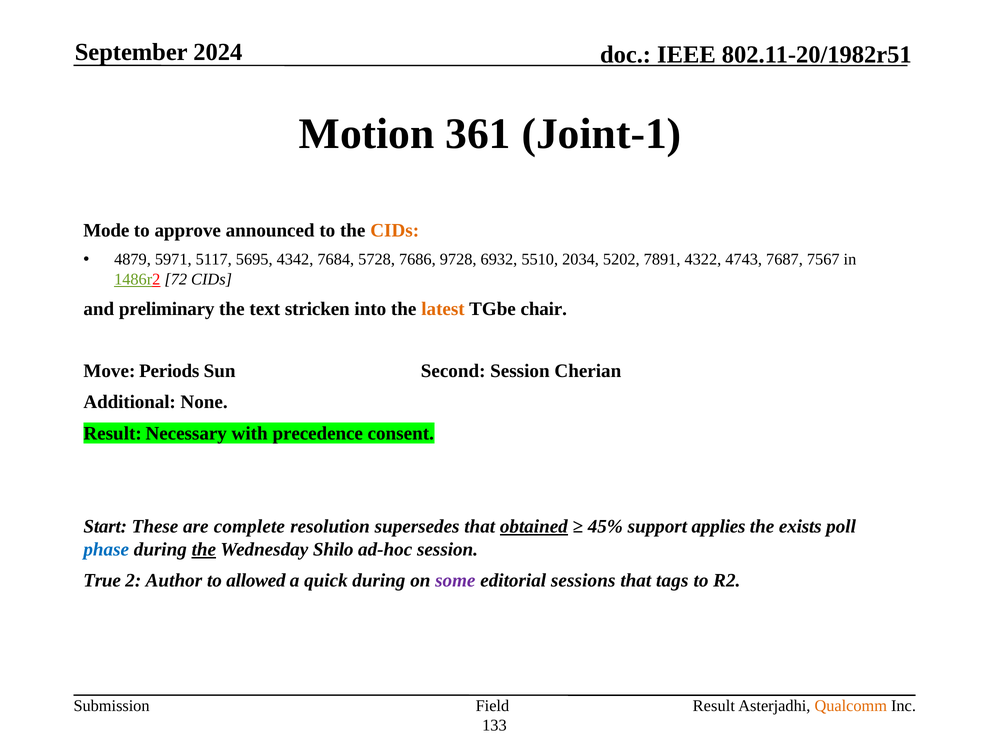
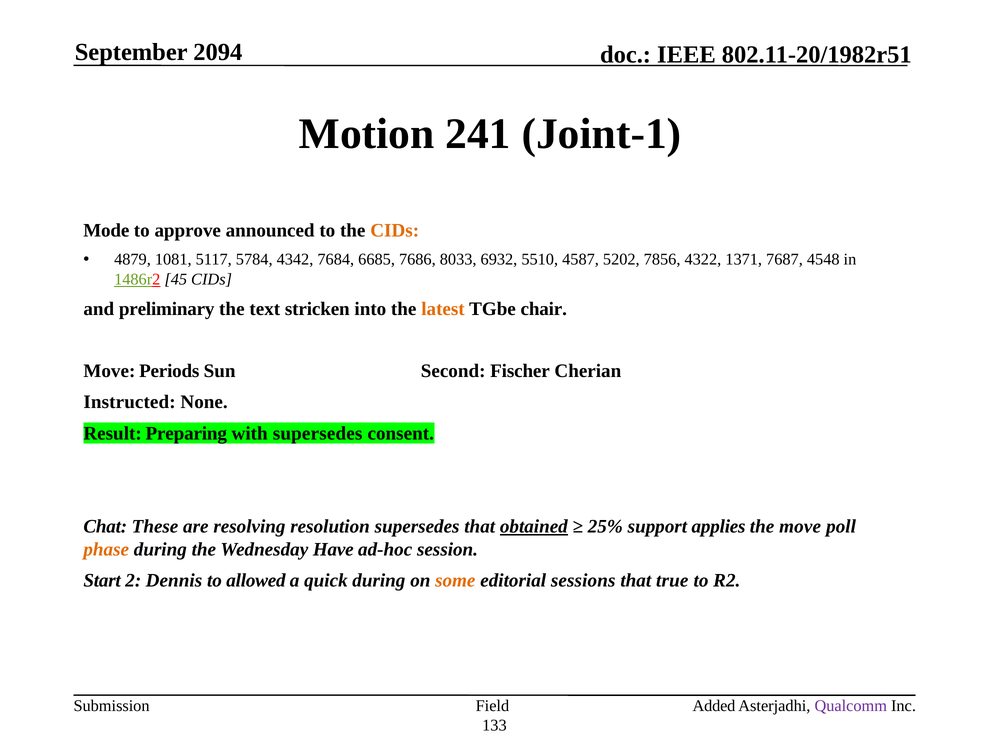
2024: 2024 -> 2094 (218, 52)
361: 361 -> 241 (478, 134)
5971: 5971 -> 1081 (173, 260)
5695: 5695 -> 5784 (254, 260)
5728: 5728 -> 6685 (377, 260)
9728: 9728 -> 8033 (458, 260)
2034: 2034 -> 4587 (581, 260)
7891: 7891 -> 7856 (662, 260)
4743: 4743 -> 1371 (744, 260)
7567: 7567 -> 4548 (823, 260)
72: 72 -> 45 (176, 279)
Second Session: Session -> Fischer (520, 371)
Additional: Additional -> Instructed (130, 402)
Necessary: Necessary -> Preparing (186, 433)
with precedence: precedence -> supersedes (318, 433)
Start: Start -> Chat (105, 526)
complete: complete -> resolving (249, 526)
45%: 45% -> 25% (605, 526)
the exists: exists -> move (800, 526)
phase colour: blue -> orange (106, 549)
the underline: present -> none (204, 549)
Shilo: Shilo -> Have (333, 549)
True: True -> Start (102, 580)
Author: Author -> Dennis (174, 580)
some colour: purple -> orange (455, 580)
tags: tags -> true (672, 580)
Result: Result -> Added (714, 706)
Qualcomm colour: orange -> purple (851, 706)
